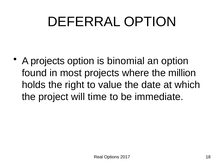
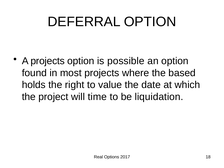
binomial: binomial -> possible (126, 61)
million: million -> based (182, 73)
immediate: immediate -> liquidation (159, 97)
